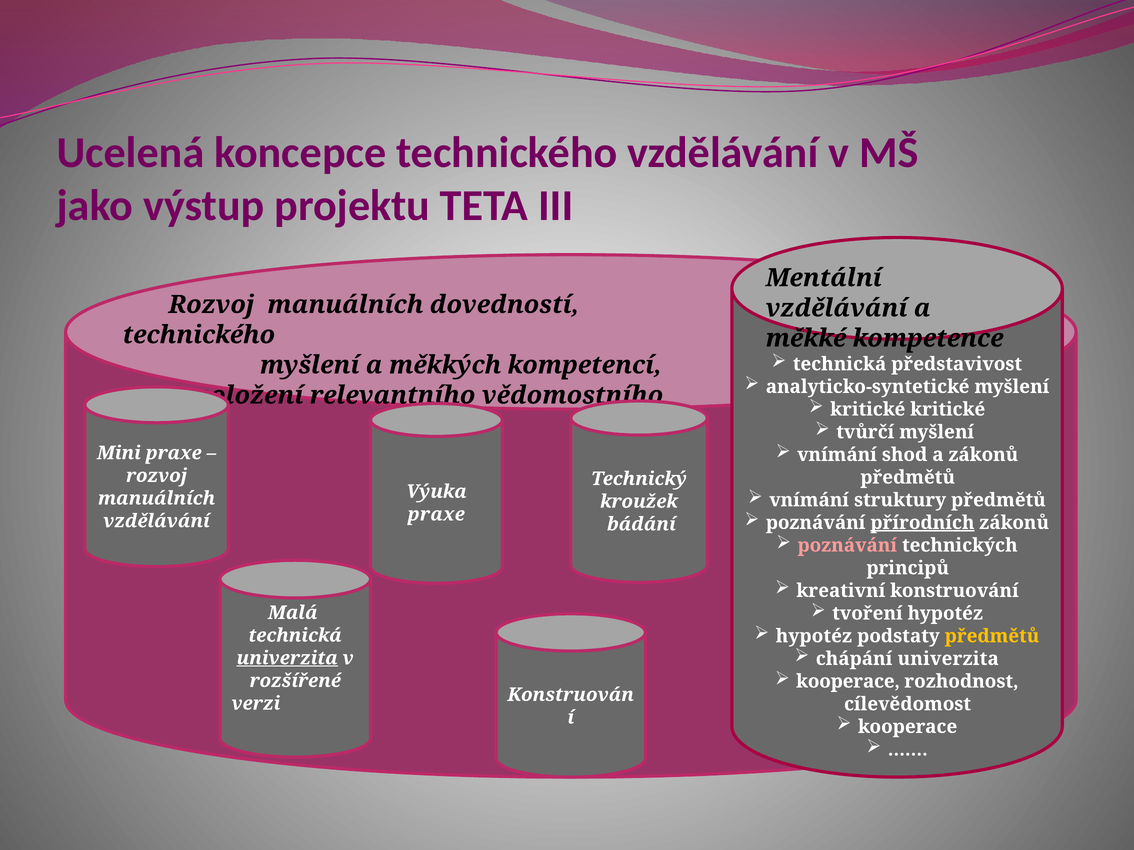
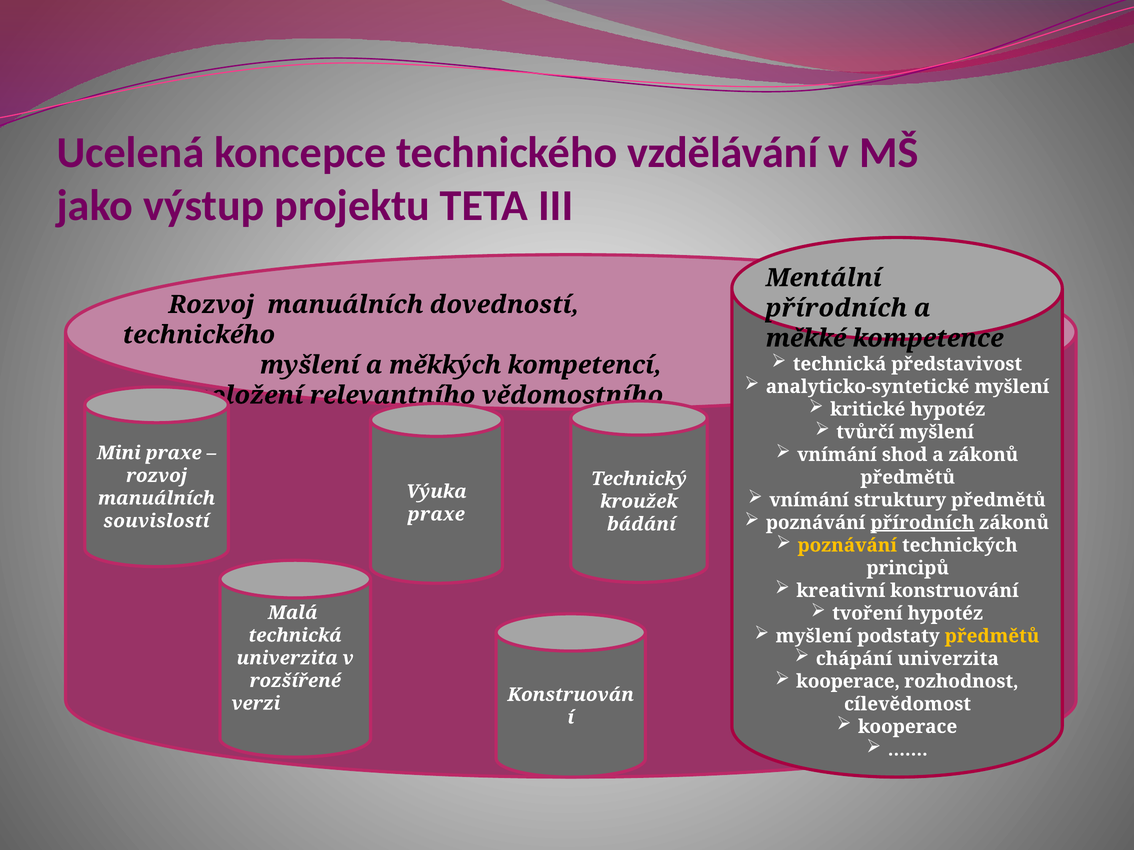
vzdělávání: vzdělávání -> přírodních (836, 308)
kritické kritické: kritické -> hypotéz (948, 410)
vzdělávání: vzdělávání -> souvislostí (156, 521)
poznávání colour: pink -> yellow (847, 546)
hypotéz: hypotéz -> myšlení (814, 636)
univerzita underline: present -> none (287, 658)
